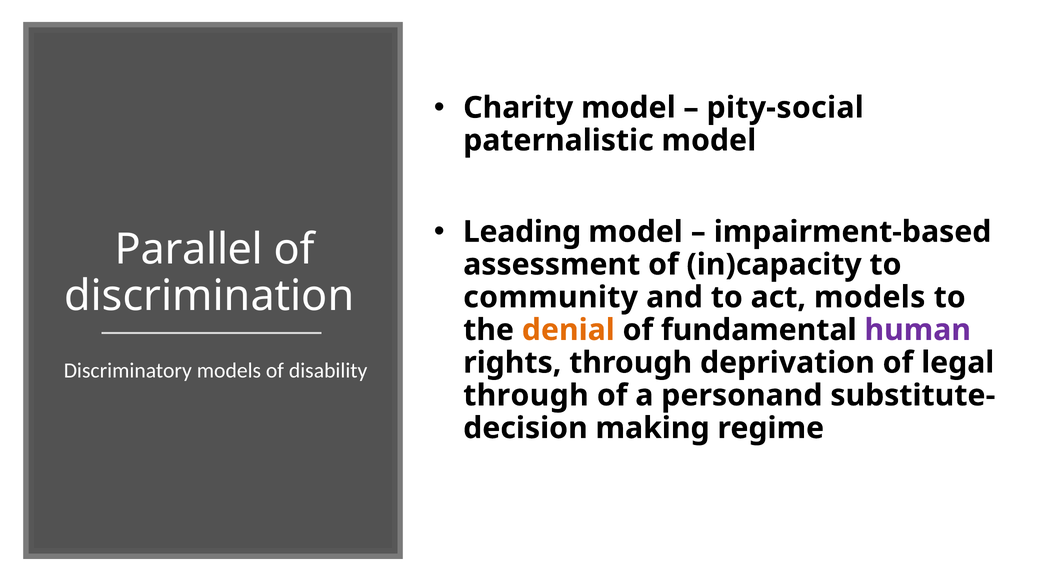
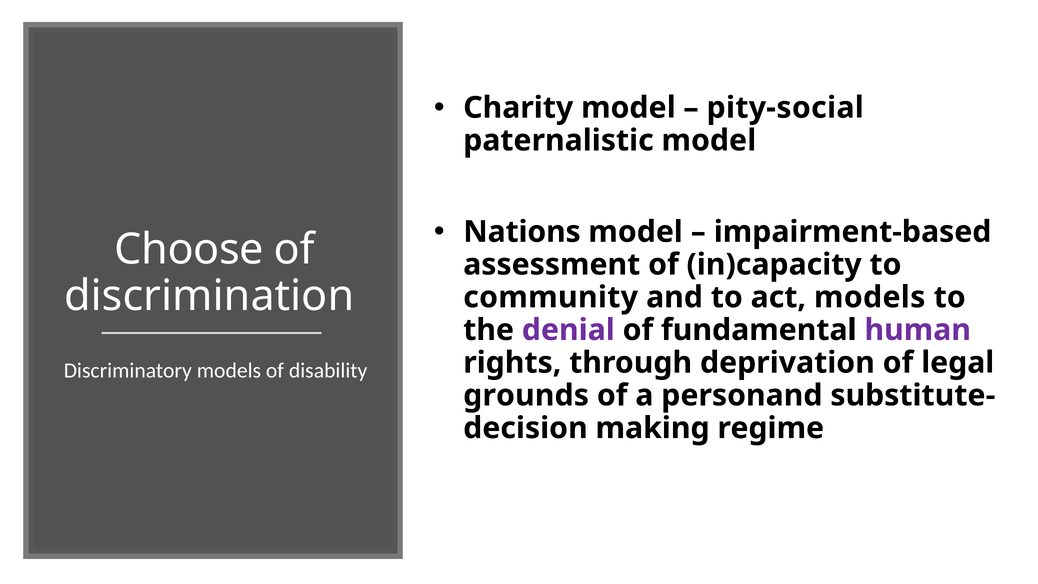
Leading: Leading -> Nations (522, 232)
Parallel: Parallel -> Choose (189, 249)
denial colour: orange -> purple (568, 330)
through: through -> grounds (526, 395)
